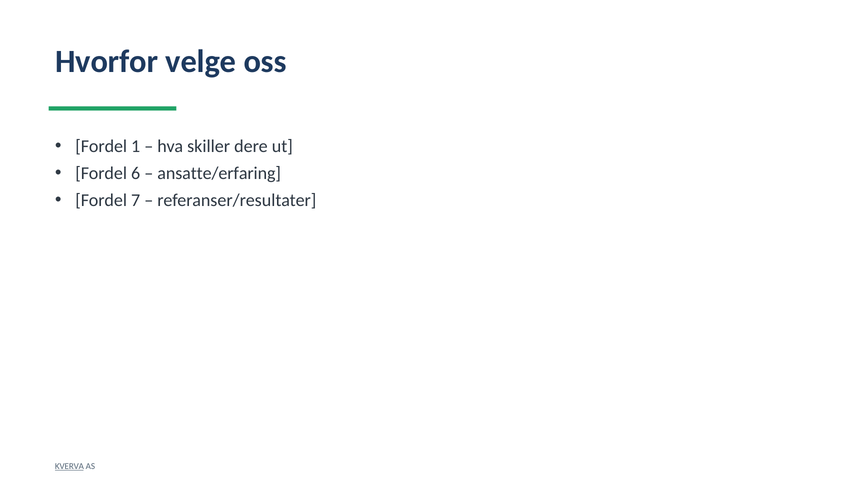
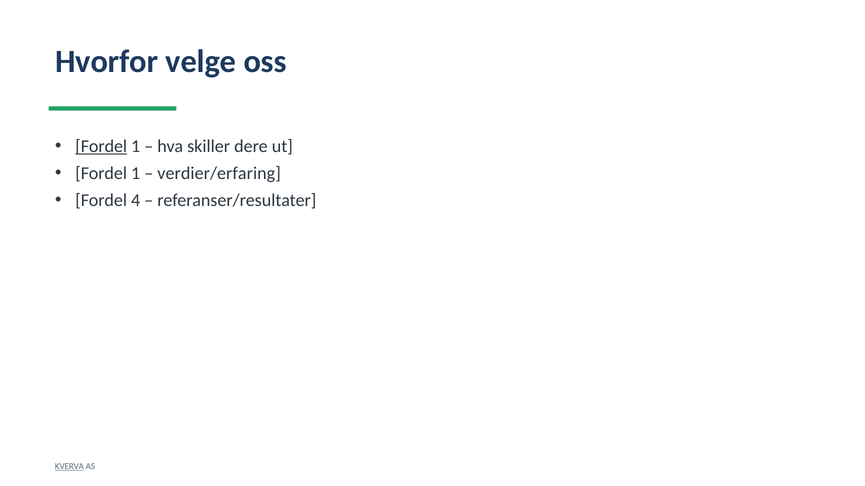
Fordel underline: none -> present (101, 147)
6: 6 -> 1 (136, 174)
ansatte/erfaring: ansatte/erfaring -> verdier/erfaring (219, 174)
7: 7 -> 4 (136, 201)
